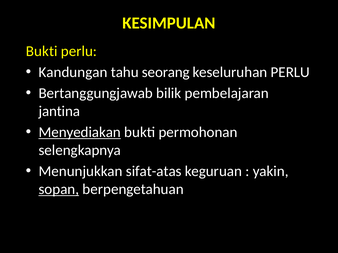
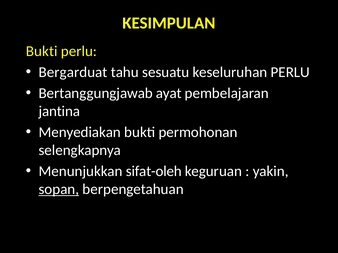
Kandungan: Kandungan -> Bergarduat (73, 72)
seorang: seorang -> sesuatu (166, 72)
bilik: bilik -> ayat (169, 93)
Menyediakan underline: present -> none (80, 132)
sifat-atas: sifat-atas -> sifat-oleh (154, 171)
